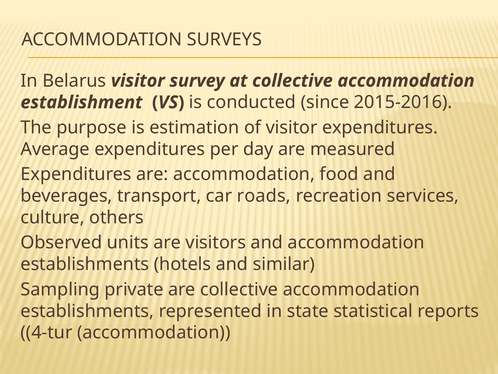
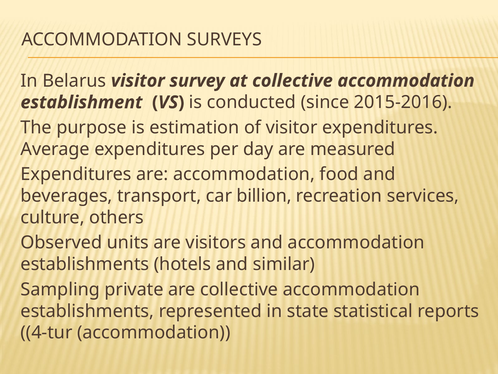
roads: roads -> billion (264, 196)
